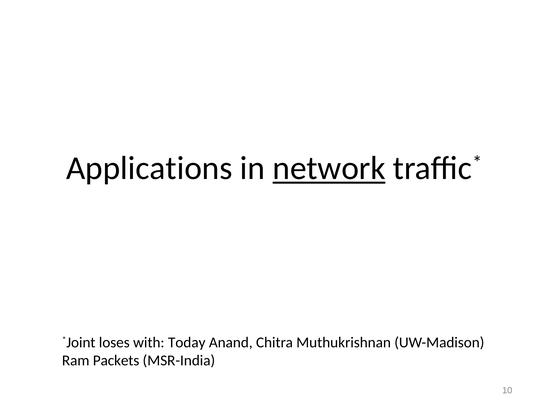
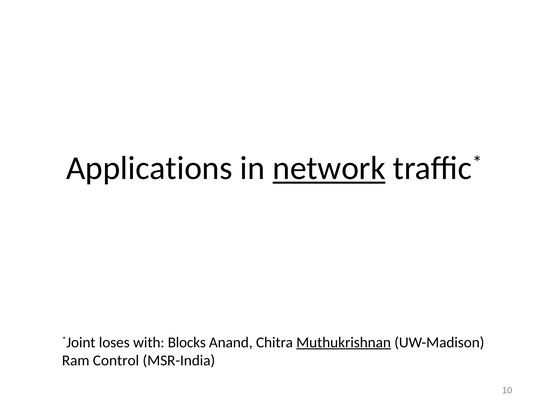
Today: Today -> Blocks (187, 342)
Muthukrishnan underline: none -> present (344, 342)
Packets: Packets -> Control (116, 360)
